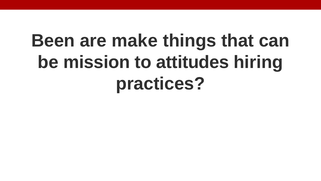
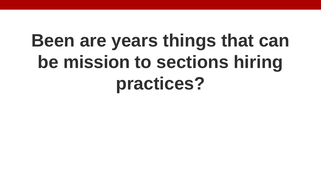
make: make -> years (135, 41)
attitudes: attitudes -> sections (193, 62)
